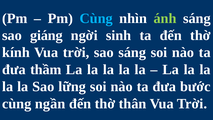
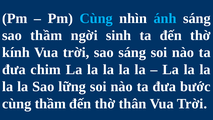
ánh colour: light green -> light blue (165, 18)
sao giáng: giáng -> thầm (46, 35)
thầm: thầm -> chim (46, 69)
cùng ngần: ngần -> thầm (50, 103)
